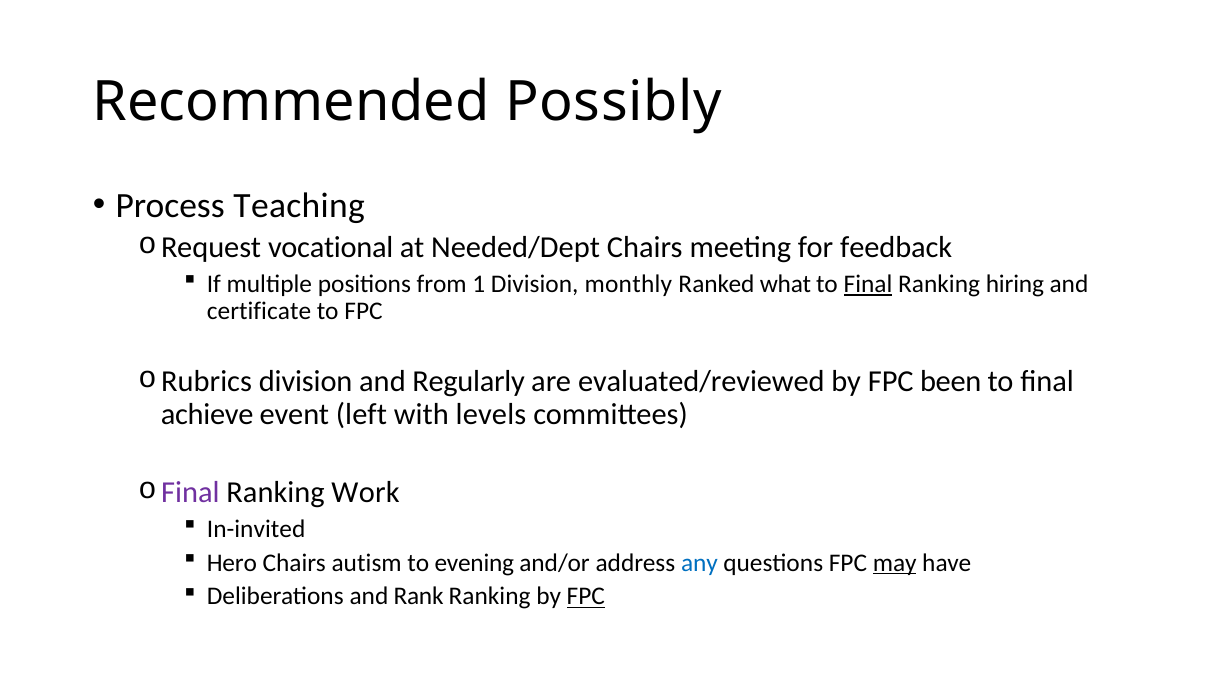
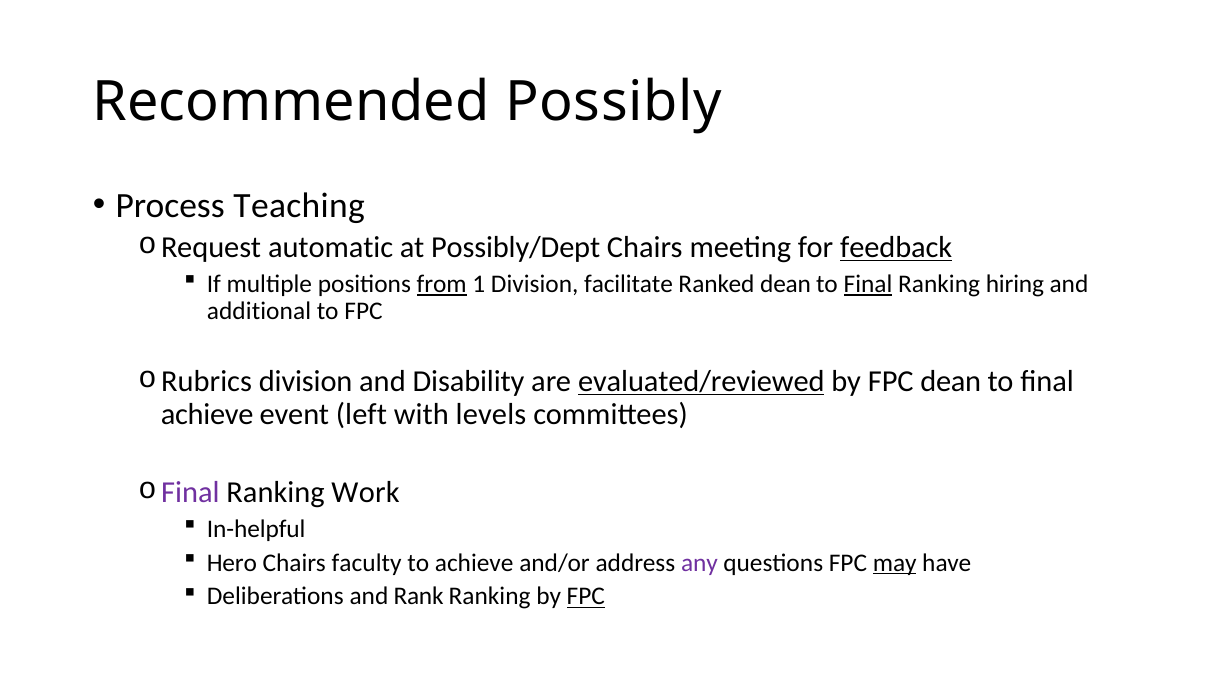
vocational: vocational -> automatic (331, 248)
Needed/Dept: Needed/Dept -> Possibly/Dept (516, 248)
feedback underline: none -> present (896, 248)
from underline: none -> present (442, 284)
monthly: monthly -> facilitate (629, 284)
Ranked what: what -> dean (786, 284)
certificate: certificate -> additional (259, 312)
Regularly: Regularly -> Disability (469, 382)
evaluated/reviewed underline: none -> present (701, 382)
FPC been: been -> dean (951, 382)
In-invited: In-invited -> In-helpful (256, 529)
autism: autism -> faculty (367, 563)
to evening: evening -> achieve (474, 563)
any colour: blue -> purple (699, 563)
